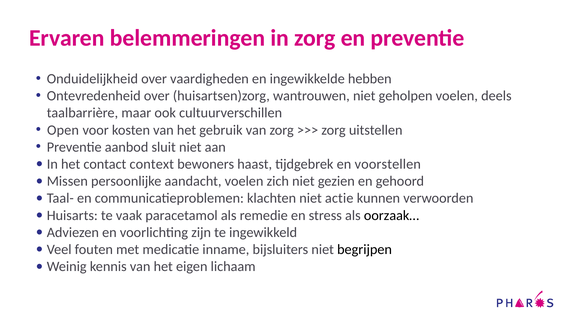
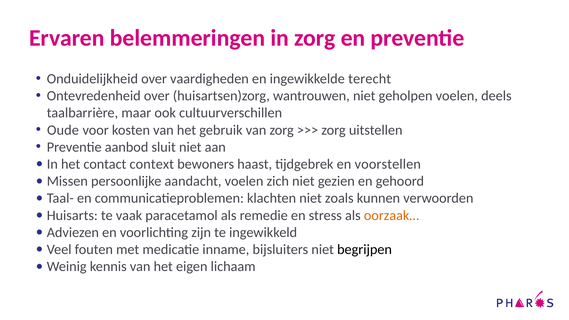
hebben: hebben -> terecht (370, 79)
Open: Open -> Oude (63, 130)
actie: actie -> zoals (339, 198)
oorzaak… colour: black -> orange (392, 215)
